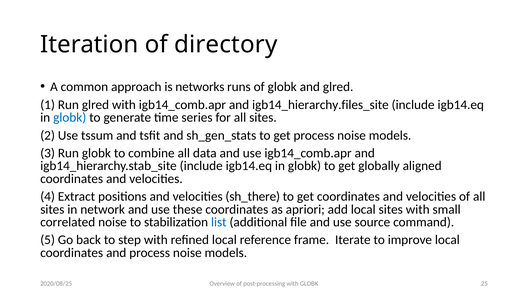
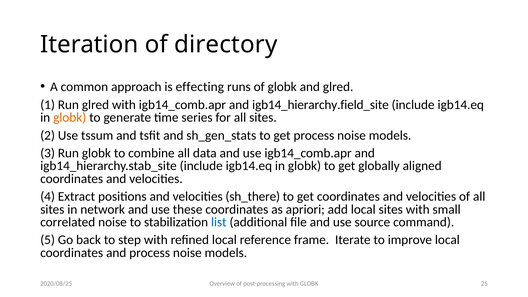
networks: networks -> effecting (200, 87)
igb14_hierarchy.files_site: igb14_hierarchy.files_site -> igb14_hierarchy.field_site (320, 105)
globk colour: blue -> orange (70, 118)
